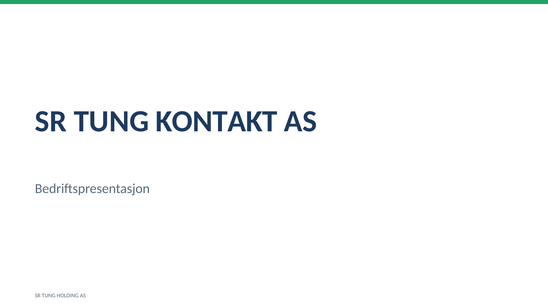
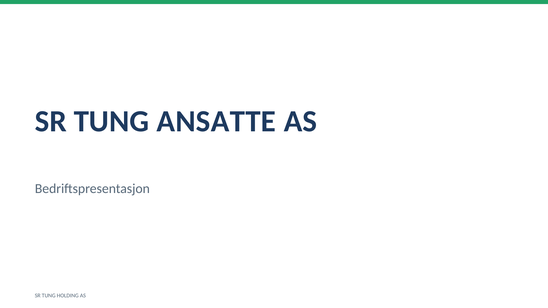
KONTAKT: KONTAKT -> ANSATTE (216, 122)
